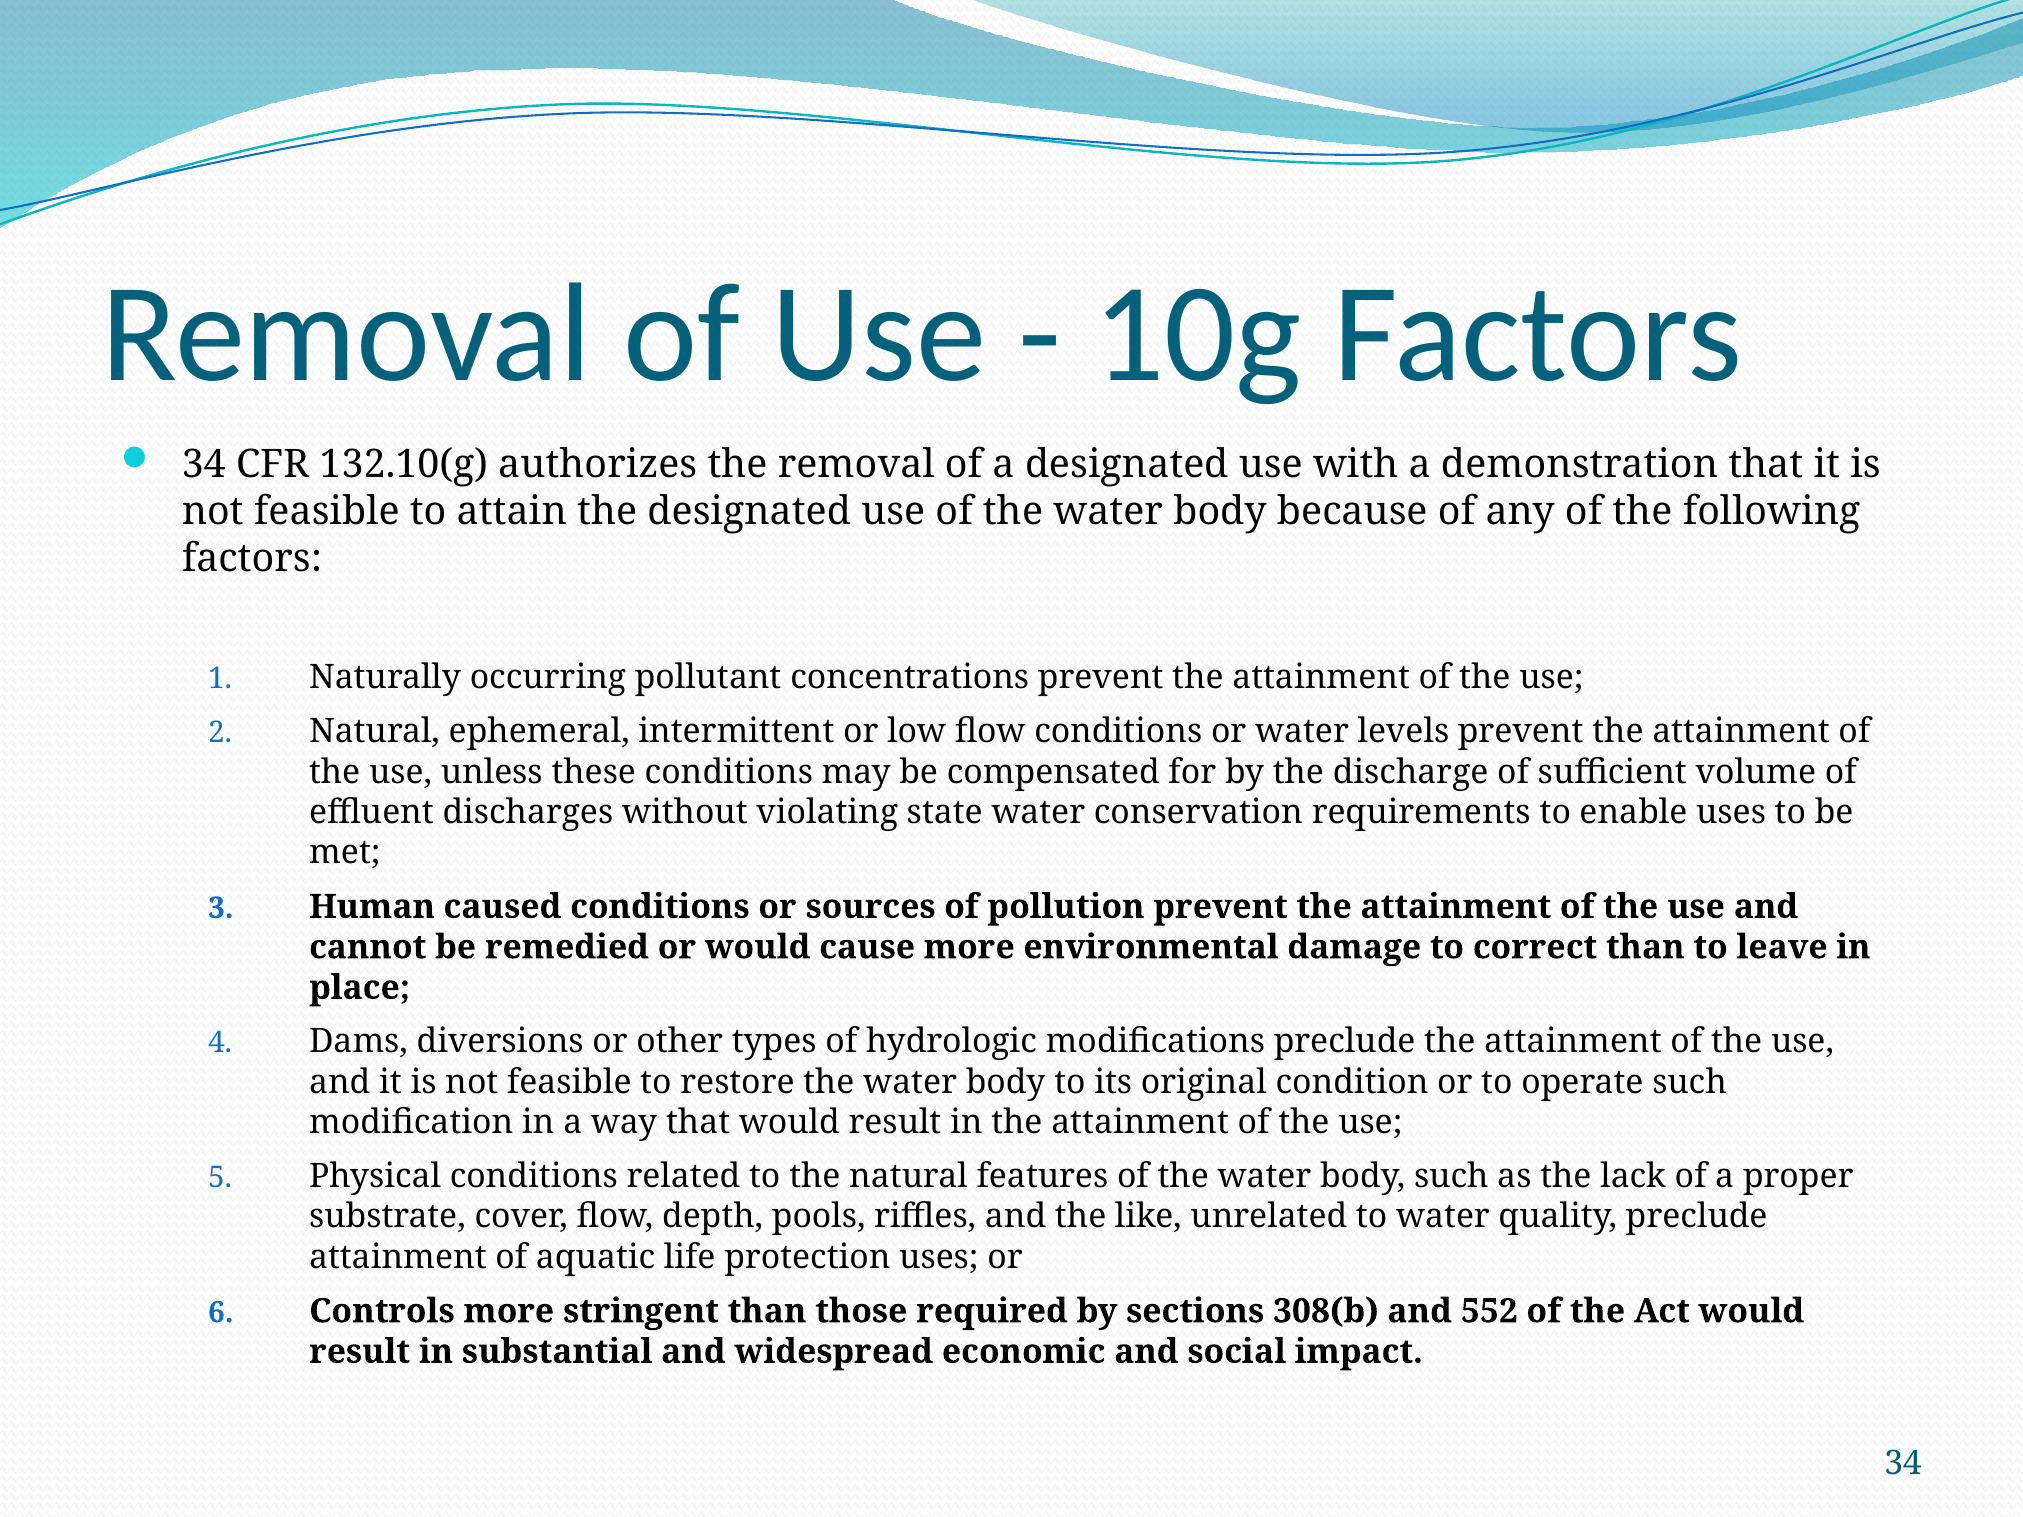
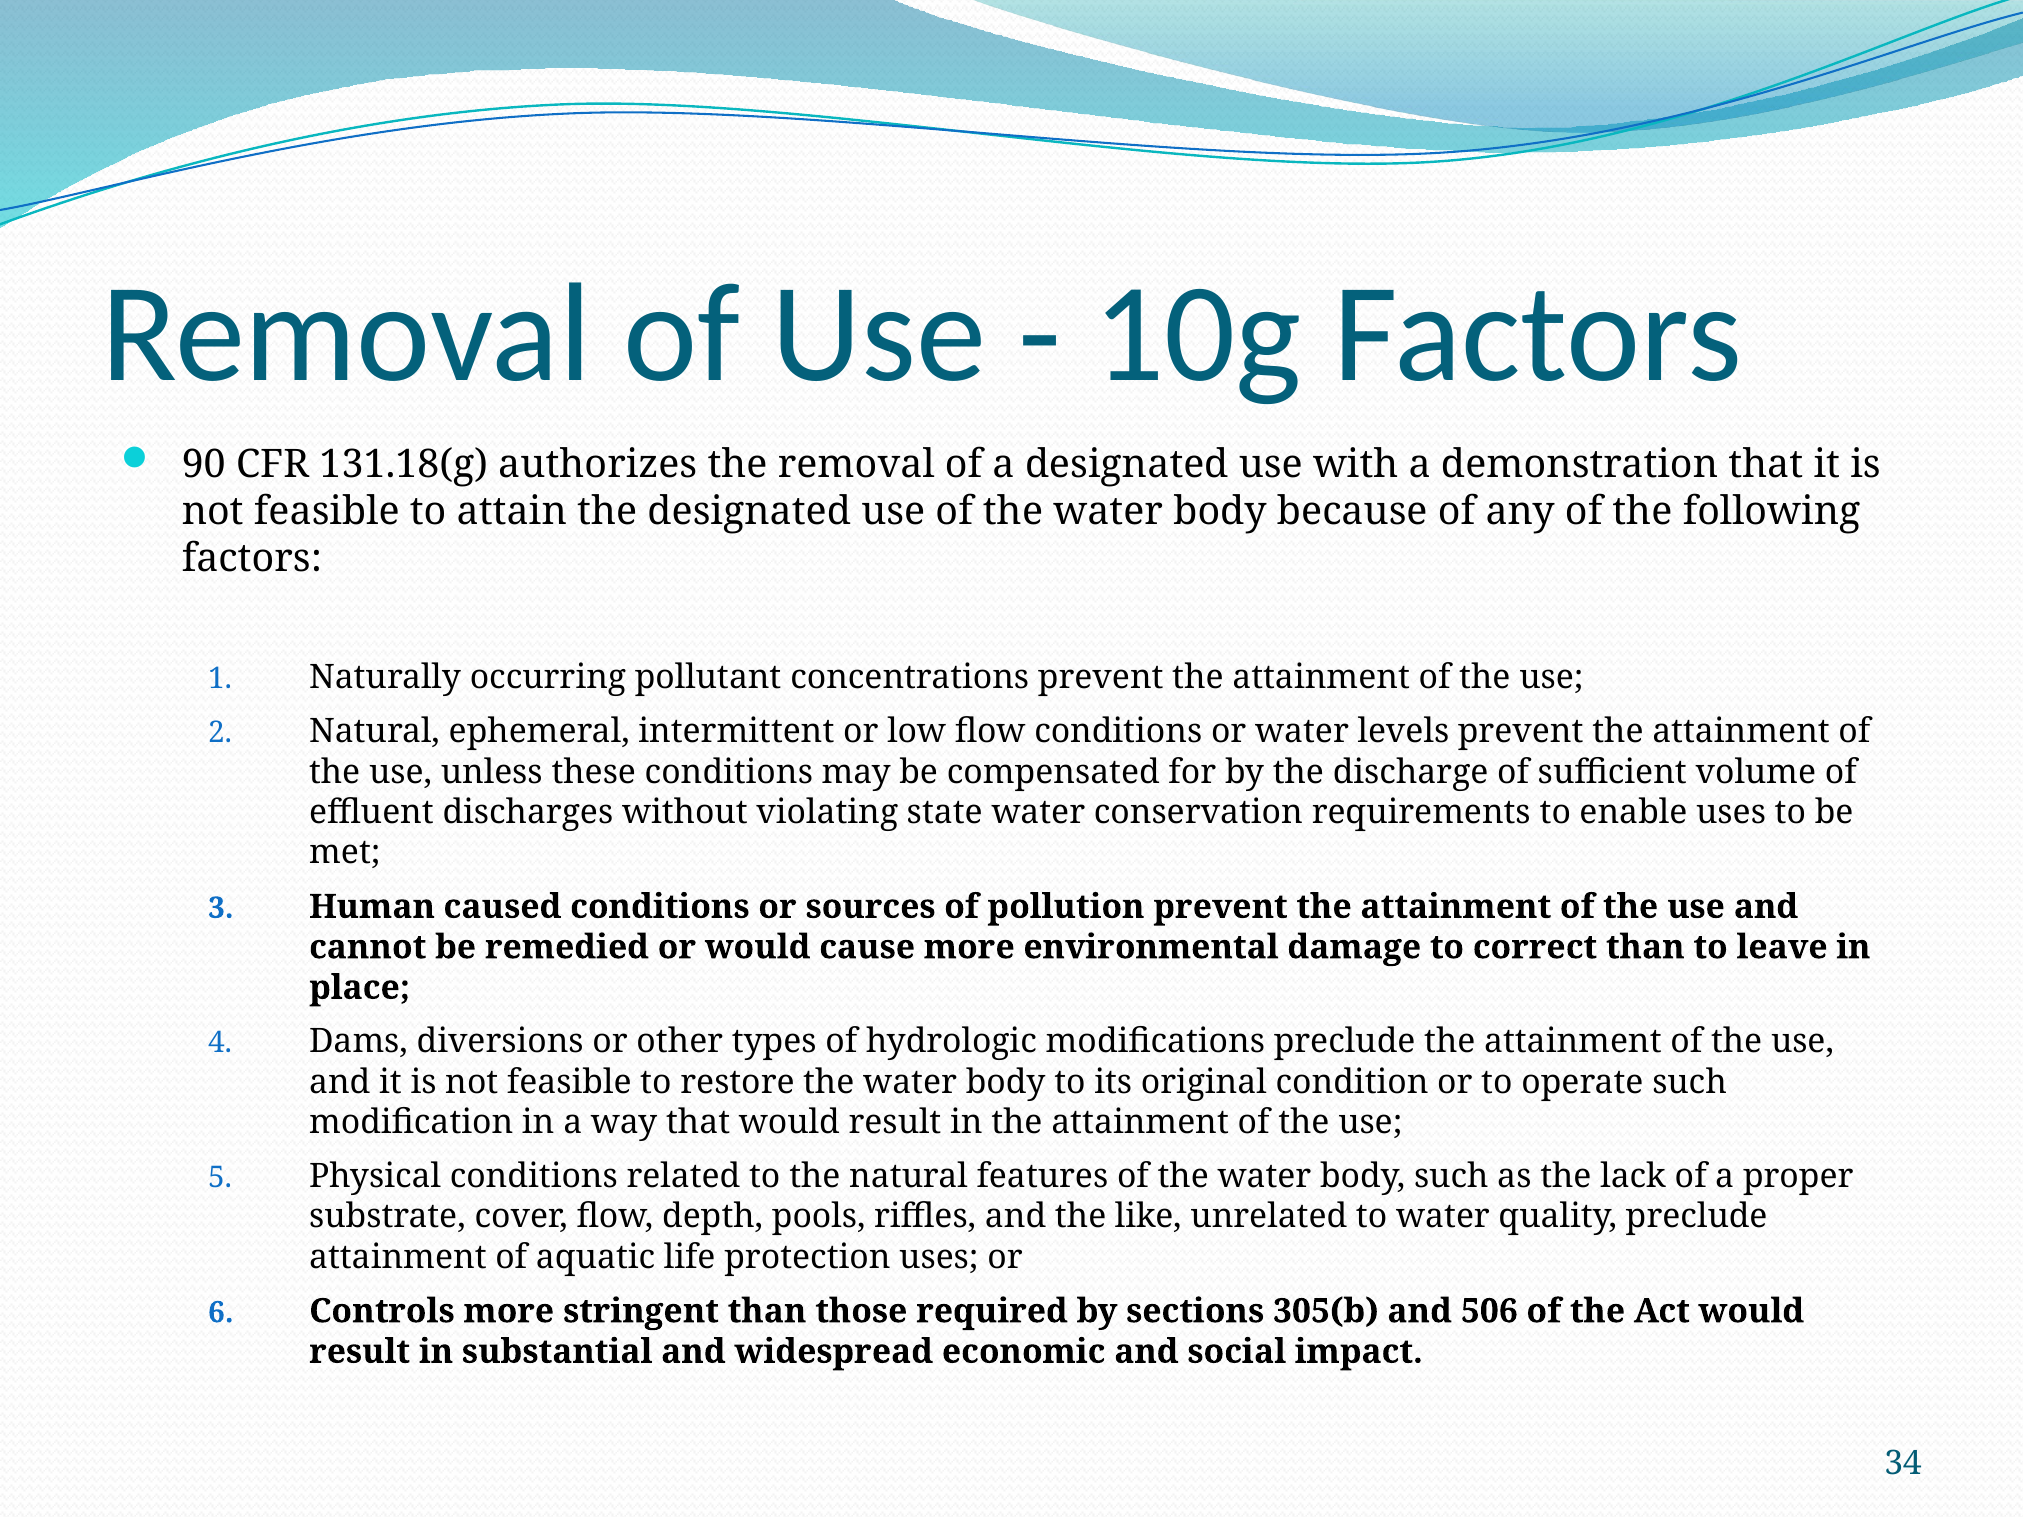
34: 34 -> 90 (204, 464)
132.10(g: 132.10(g -> 131.18(g (404, 464)
308(b: 308(b -> 305(b (1326, 1311)
552: 552 -> 506 (1489, 1311)
